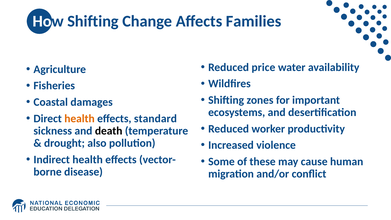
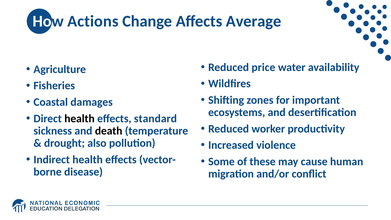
How Shifting: Shifting -> Actions (93, 21)
Families: Families -> Average (254, 21)
health colour: orange -> black (79, 118)
